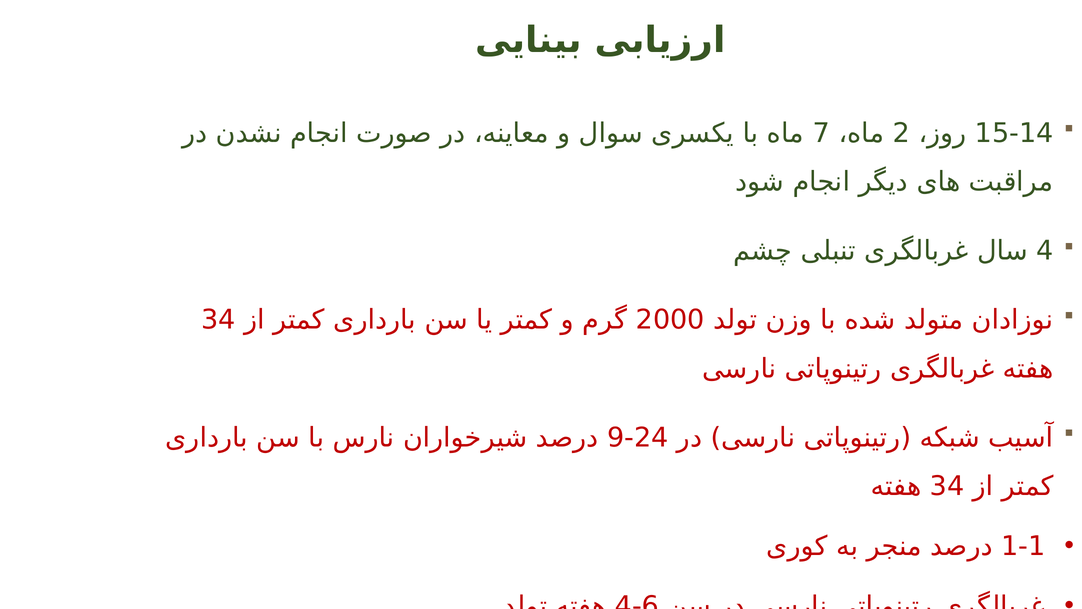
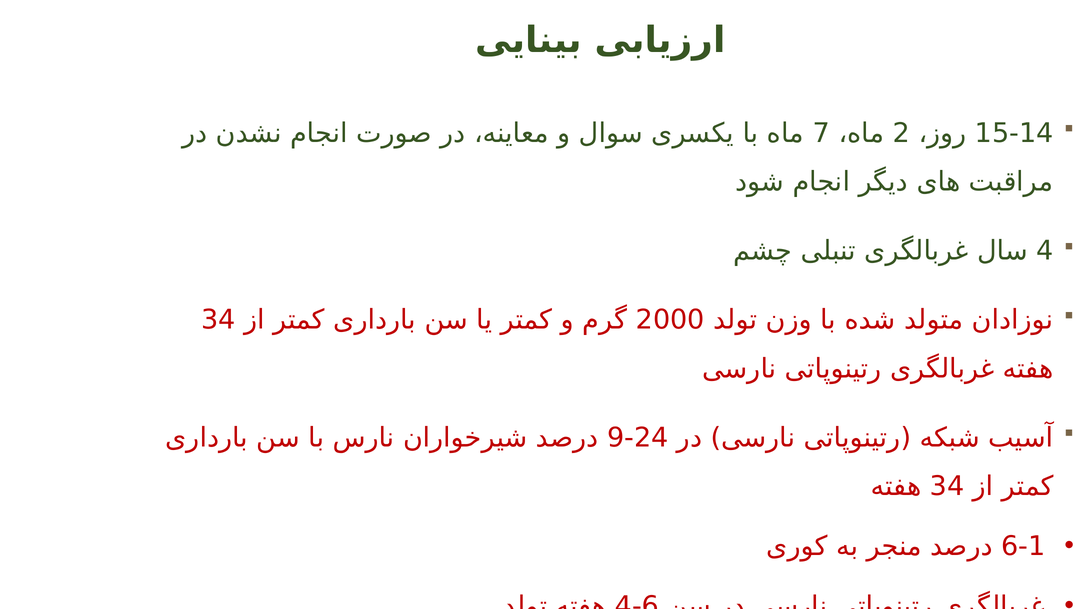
1-1: 1-1 -> 6-1 (1023, 546)
